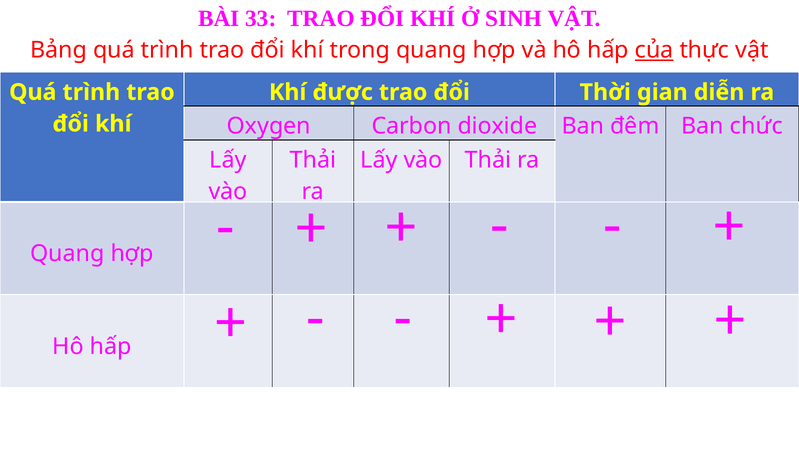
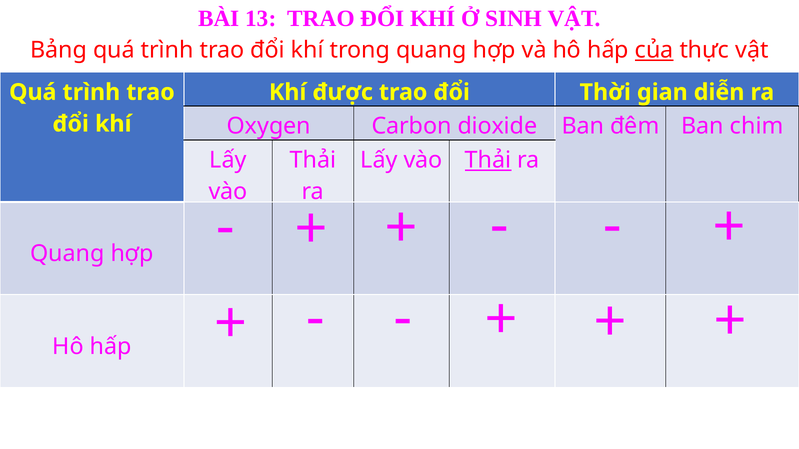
33: 33 -> 13 (261, 19)
chức: chức -> chim (757, 126)
Thải underline: none -> present (488, 160)
